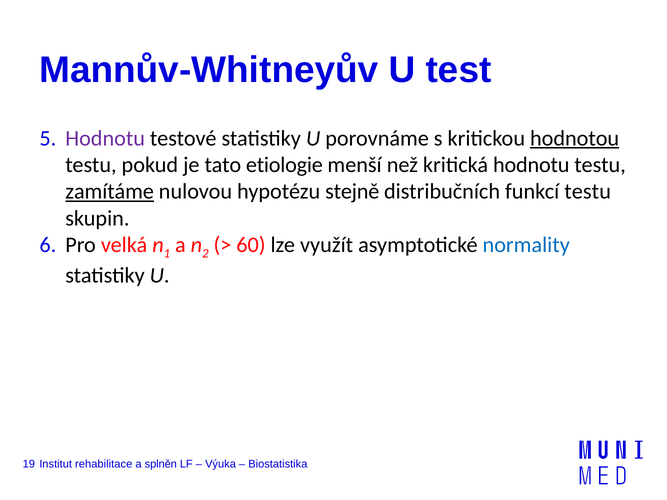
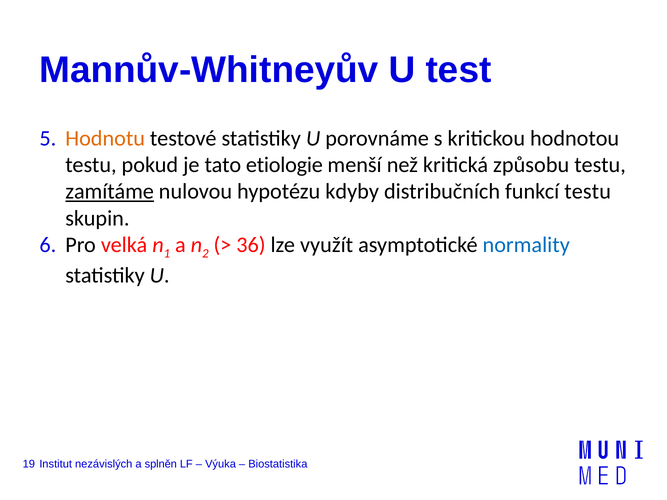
Hodnotu colour: purple -> orange (105, 138)
hodnotou underline: present -> none (575, 138)
kritická hodnotu: hodnotu -> způsobu (531, 165)
stejně: stejně -> kdyby (352, 192)
60: 60 -> 36 (251, 245)
rehabilitace: rehabilitace -> nezávislých (104, 464)
